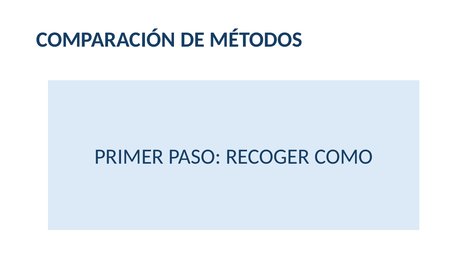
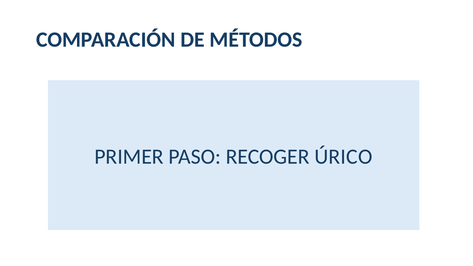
COMO: COMO -> ÚRICO (343, 157)
